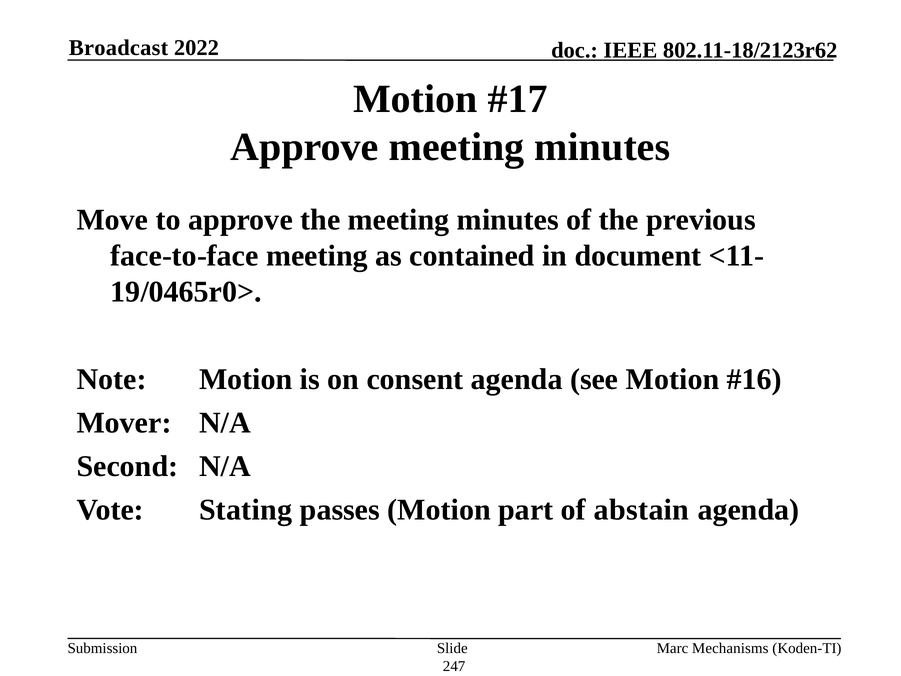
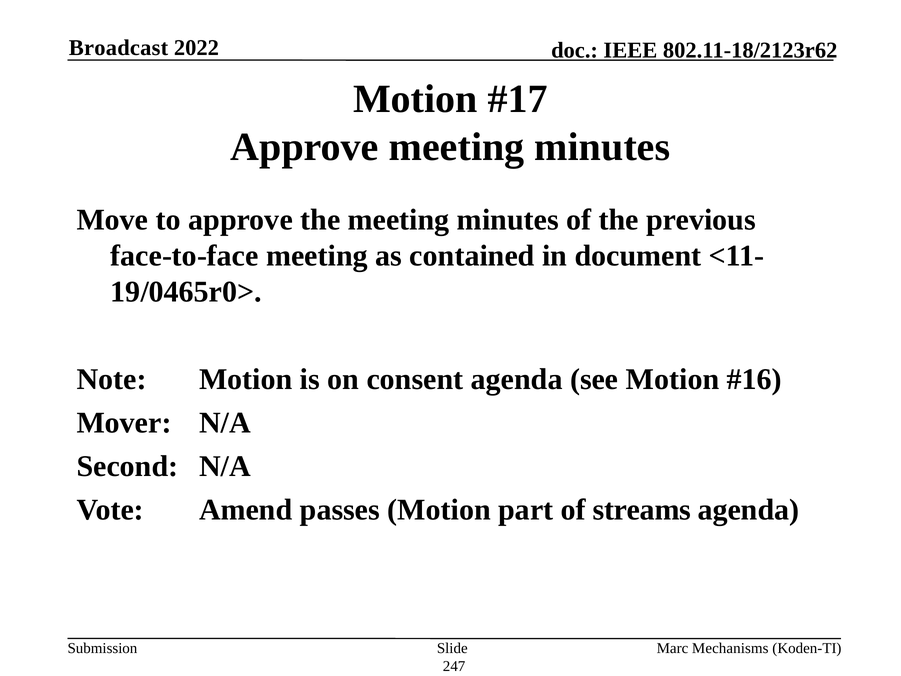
Stating: Stating -> Amend (246, 510)
abstain: abstain -> streams (642, 510)
